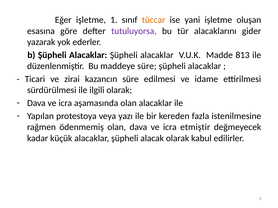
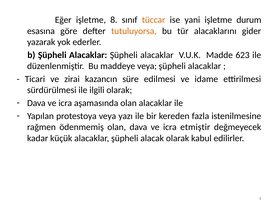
1: 1 -> 8 (114, 20)
oluşan: oluşan -> durum (249, 20)
tutuluyorsa colour: purple -> orange (134, 31)
813: 813 -> 623 (243, 55)
maddeye süre: süre -> veya (147, 66)
